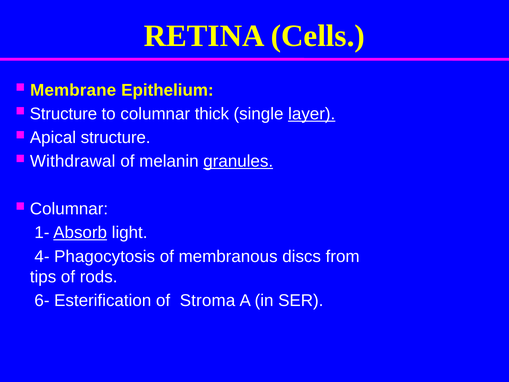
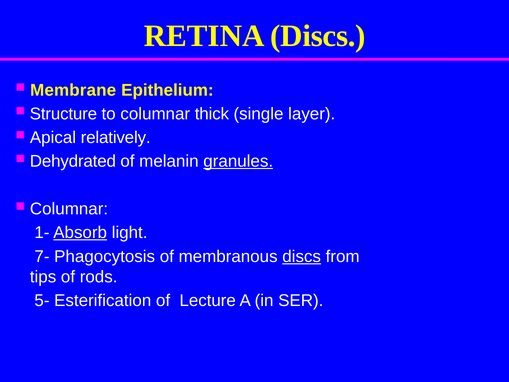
RETINA Cells: Cells -> Discs (318, 36)
layer underline: present -> none (312, 114)
Apical structure: structure -> relatively (116, 138)
Withdrawal: Withdrawal -> Dehydrated (73, 161)
4-: 4- -> 7- (42, 256)
discs underline: none -> present (302, 256)
6-: 6- -> 5- (42, 300)
Stroma: Stroma -> Lecture (208, 300)
